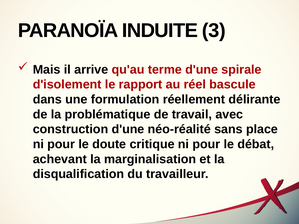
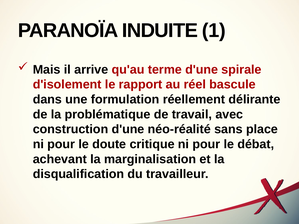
3: 3 -> 1 (214, 31)
